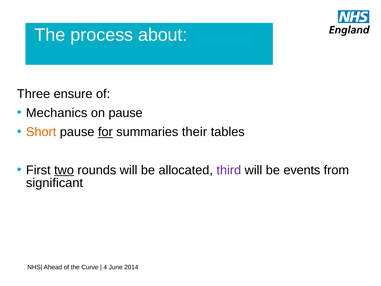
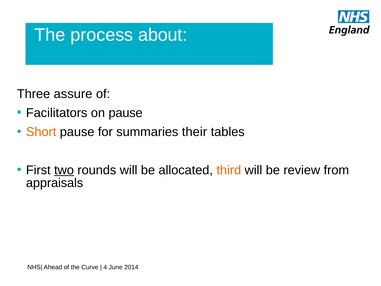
ensure: ensure -> assure (73, 94)
Mechanics: Mechanics -> Facilitators (57, 113)
for underline: present -> none (105, 132)
third colour: purple -> orange (229, 170)
events: events -> review (302, 170)
significant: significant -> appraisals (55, 183)
